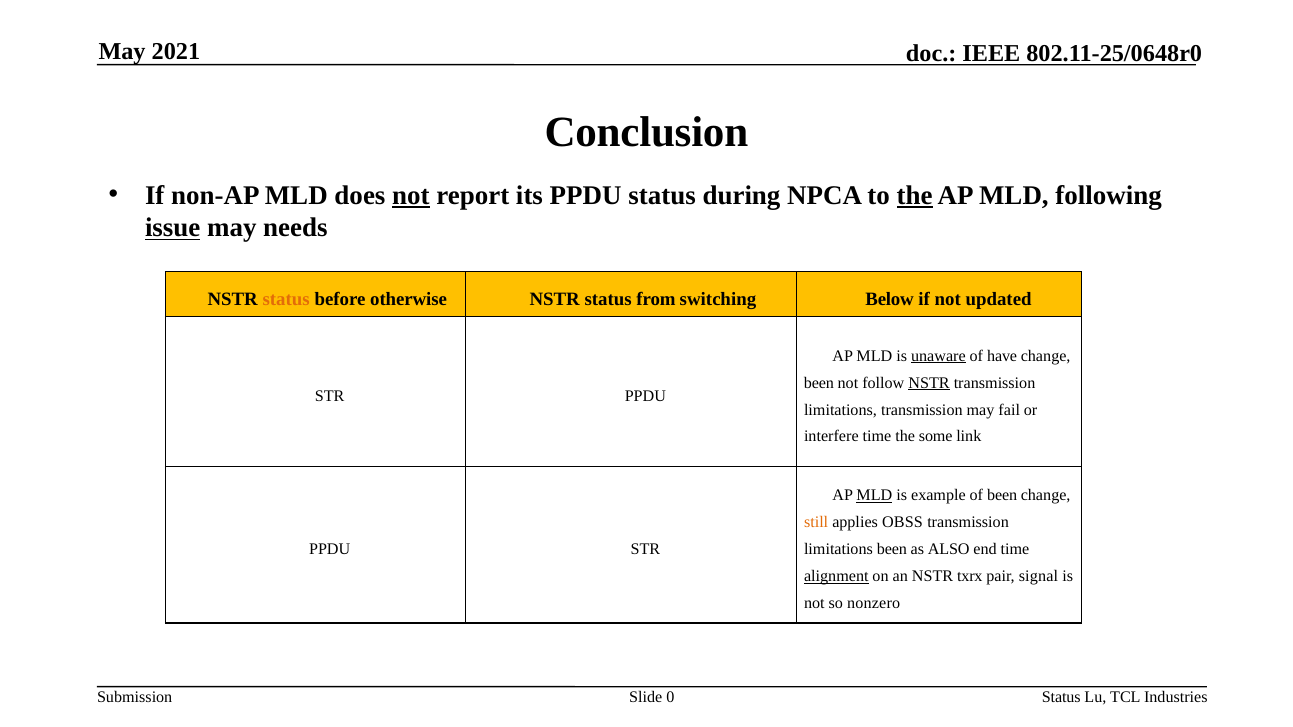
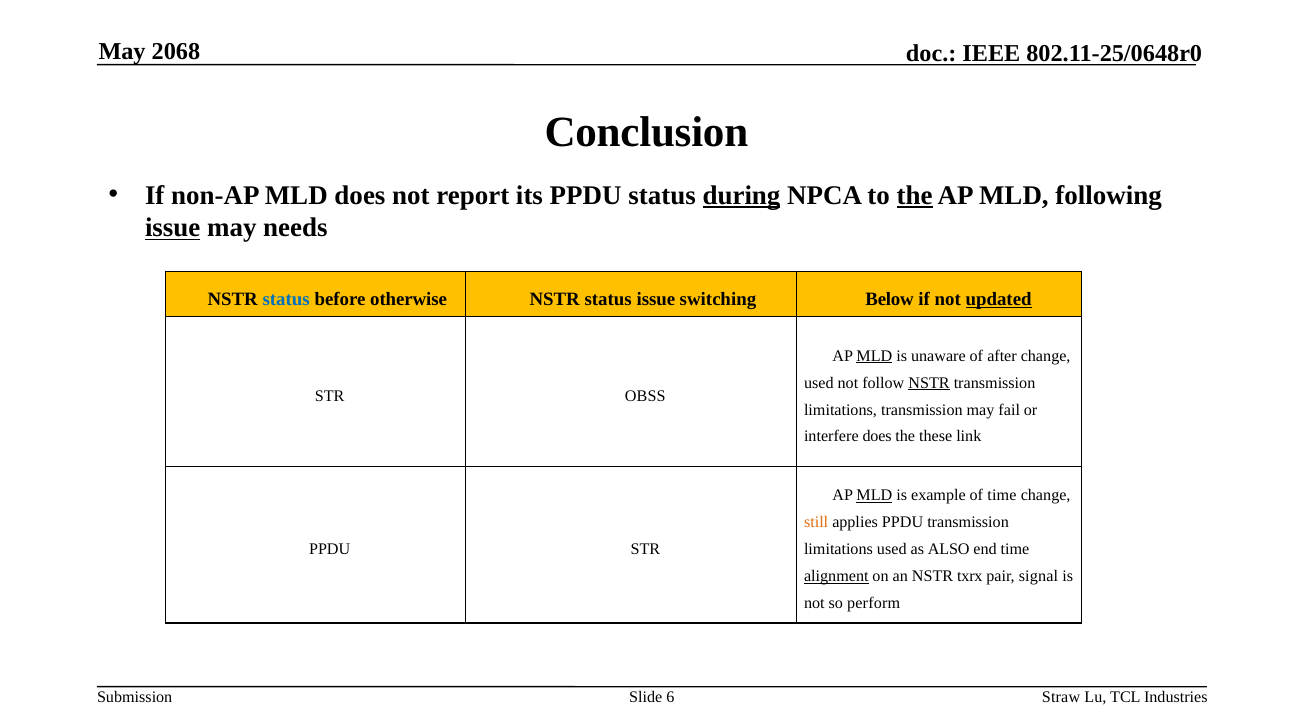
2021: 2021 -> 2068 (176, 51)
not underline: present -> none (411, 196)
during underline: none -> present (742, 196)
status colour: orange -> blue (286, 300)
status from: from -> issue (656, 300)
updated underline: none -> present (999, 300)
MLD underline: none -> present (874, 356)
unaware underline: present -> none (938, 356)
have: have -> after (1002, 356)
been: been -> used (819, 383)
STR PPDU: PPDU -> OBSS (645, 396)
interfere time: time -> does (877, 437)
some: some -> these (936, 437)
of been: been -> time (1002, 496)
applies OBSS: OBSS -> PPDU (903, 523)
limitations been: been -> used (892, 550)
nonzero: nonzero -> perform (874, 603)
0: 0 -> 6 (670, 698)
Status: Status -> Straw (1061, 698)
